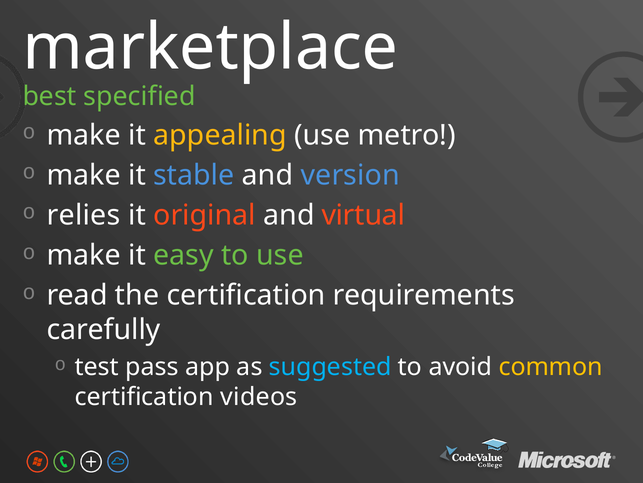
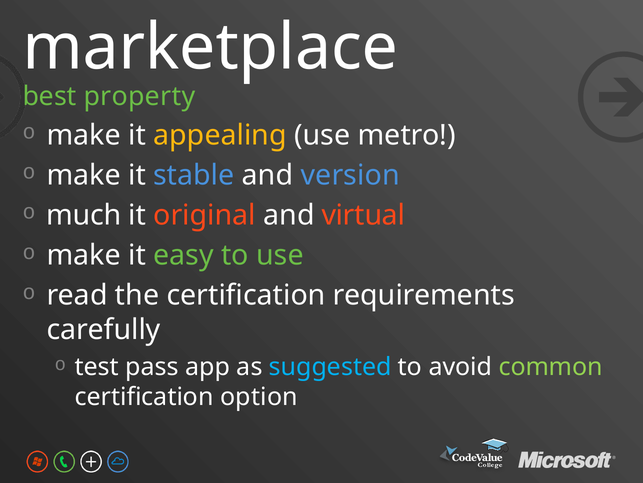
specified: specified -> property (139, 96)
relies: relies -> much (84, 215)
common colour: yellow -> light green (551, 366)
videos: videos -> option (259, 396)
